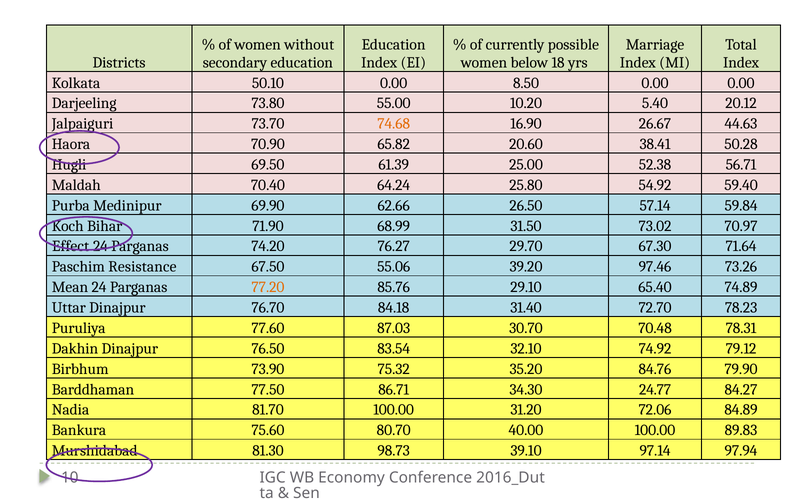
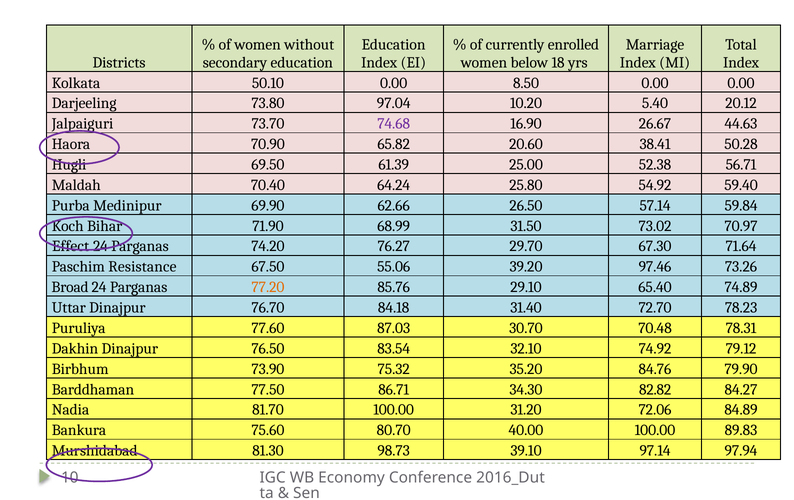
possible: possible -> enrolled (573, 45)
55.00: 55.00 -> 97.04 (394, 103)
74.68 colour: orange -> purple (394, 124)
Mean: Mean -> Broad (70, 287)
24.77: 24.77 -> 82.82 (655, 390)
